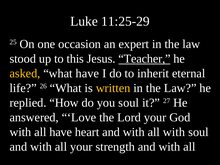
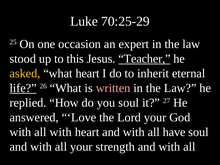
11:25-29: 11:25-29 -> 70:25-29 (125, 21)
what have: have -> heart (87, 73)
life underline: none -> present (23, 88)
written colour: yellow -> pink (113, 88)
all have: have -> with (61, 132)
all with: with -> have (174, 132)
